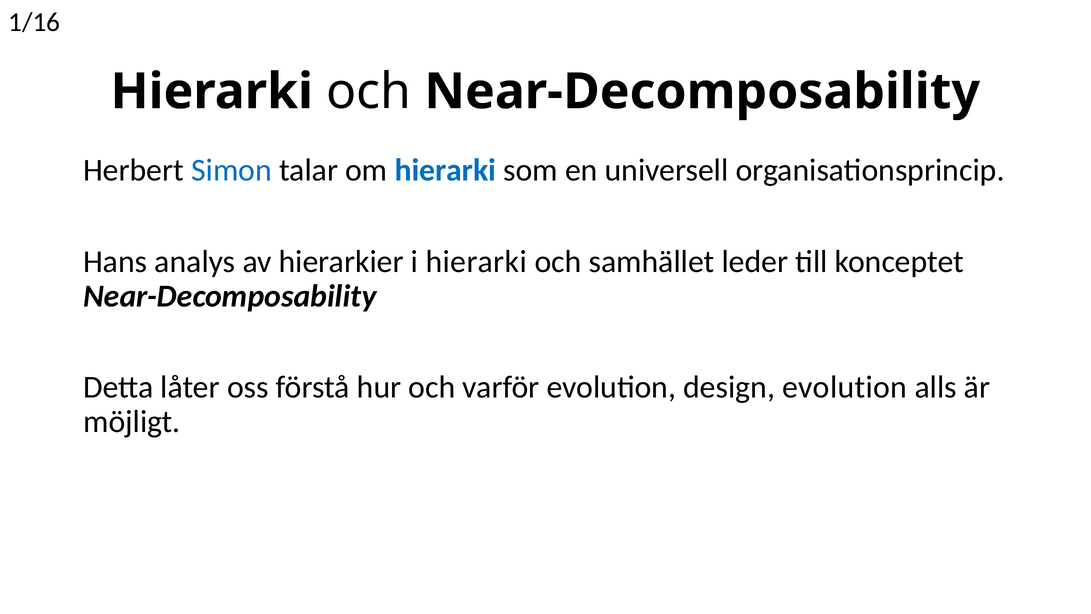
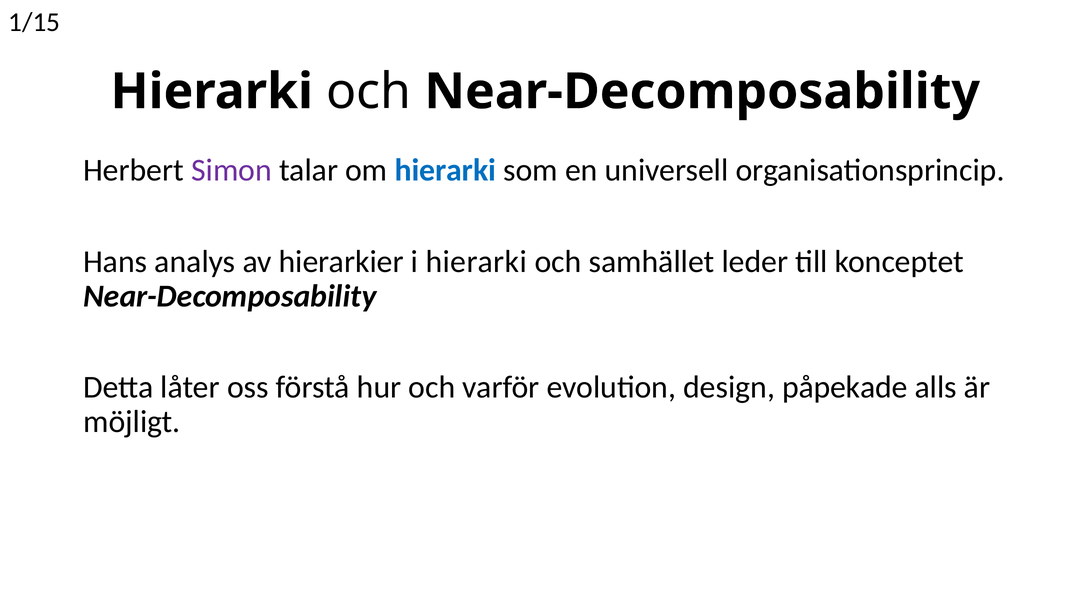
1/16: 1/16 -> 1/15 (34, 22)
Simon colour: blue -> purple (232, 170)
design evolution: evolution -> påpekade (845, 387)
